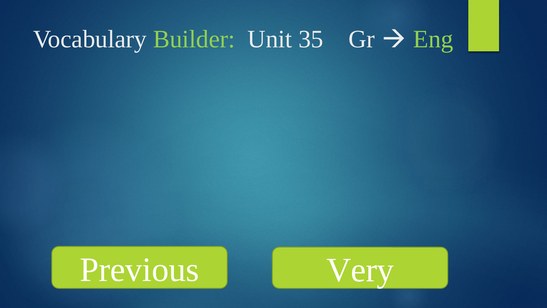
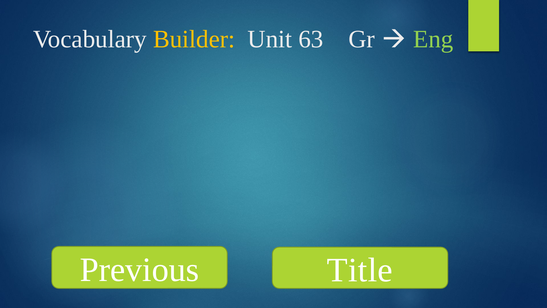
Builder colour: light green -> yellow (194, 39)
35: 35 -> 63 (311, 39)
Very: Very -> Title (360, 270)
